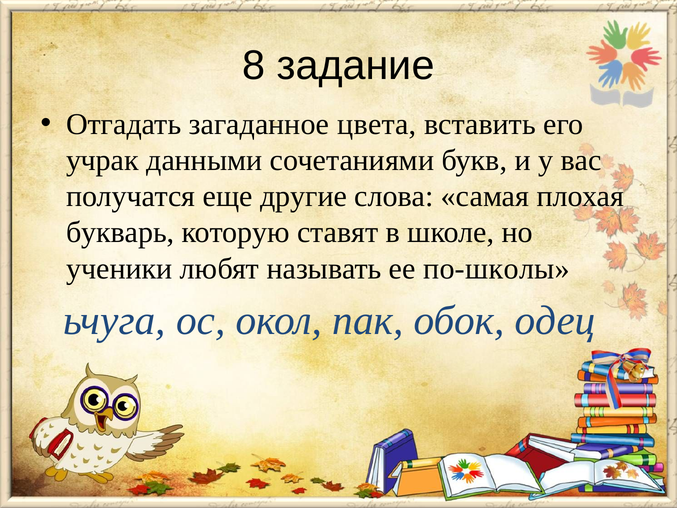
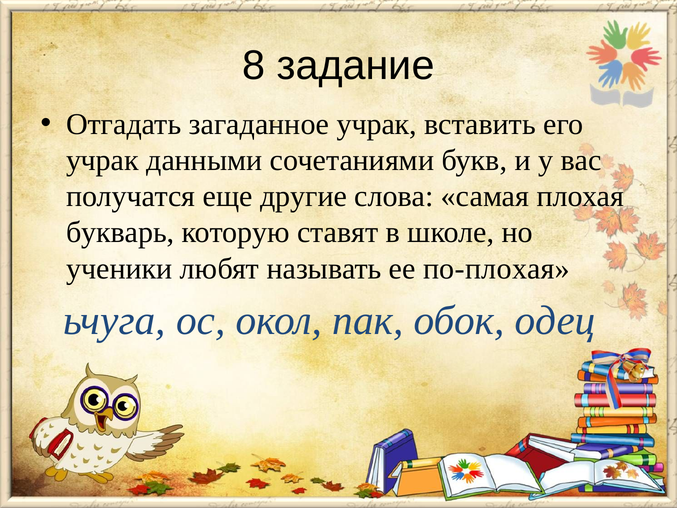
загаданное цвета: цвета -> учрак (377, 124)
по-школы: по-школы -> по-плохая (497, 268)
